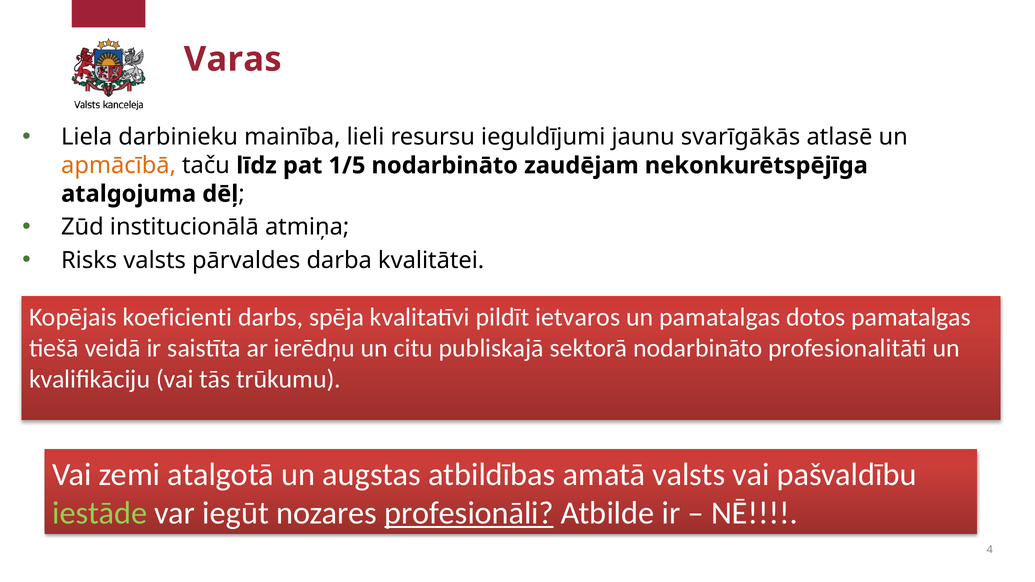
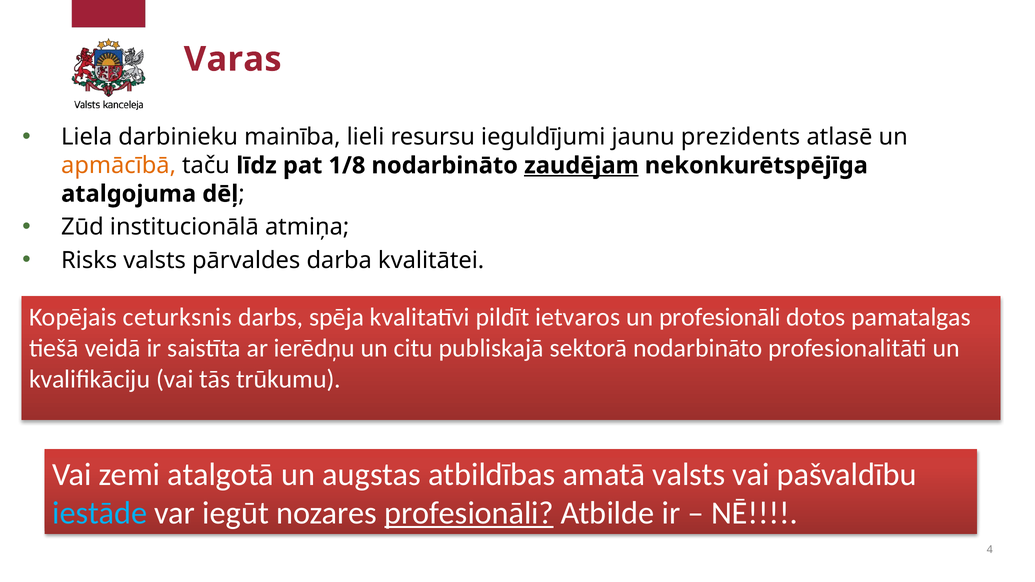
svarīgākās: svarīgākās -> prezidents (741, 137)
1/5: 1/5 -> 1/8 (347, 166)
zaudējam underline: none -> present (581, 166)
koeficienti: koeficienti -> ceturksnis (177, 317)
un pamatalgas: pamatalgas -> profesionāli (720, 317)
iestāde colour: light green -> light blue (100, 513)
